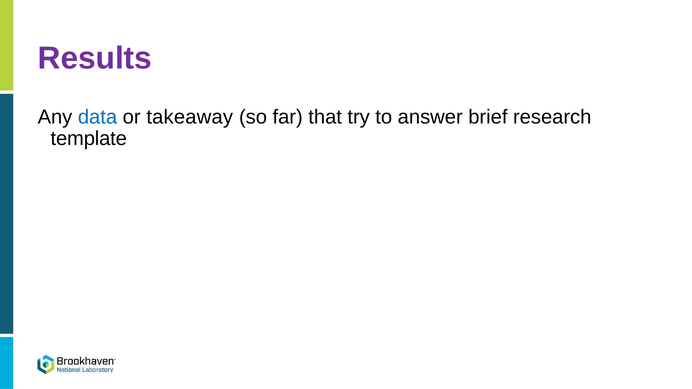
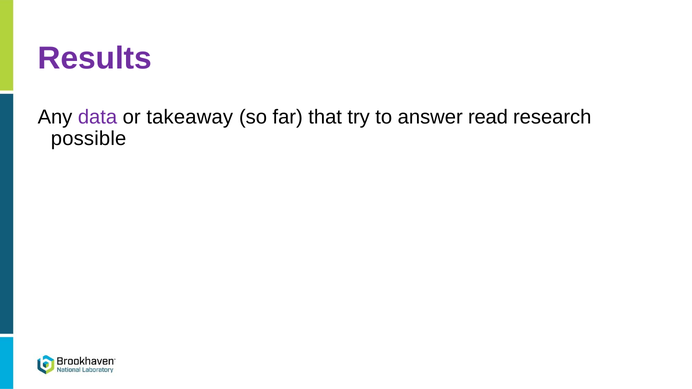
data colour: blue -> purple (98, 117)
brief: brief -> read (488, 117)
template: template -> possible (89, 139)
